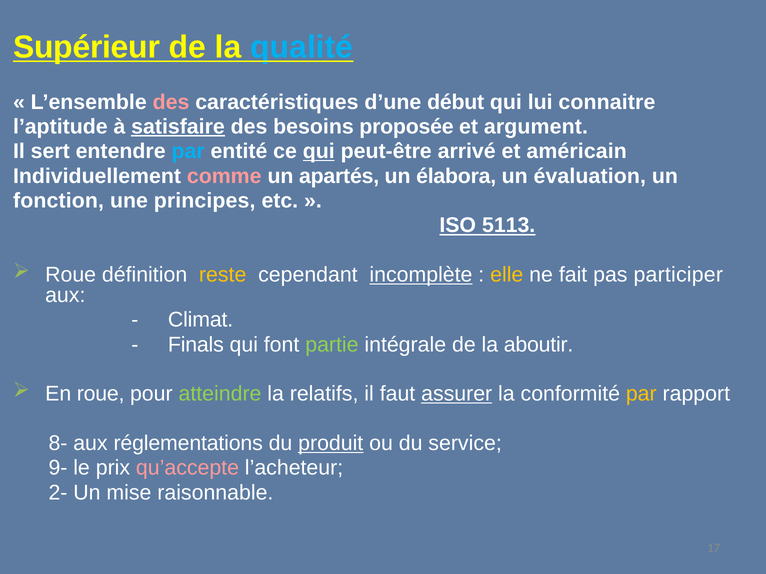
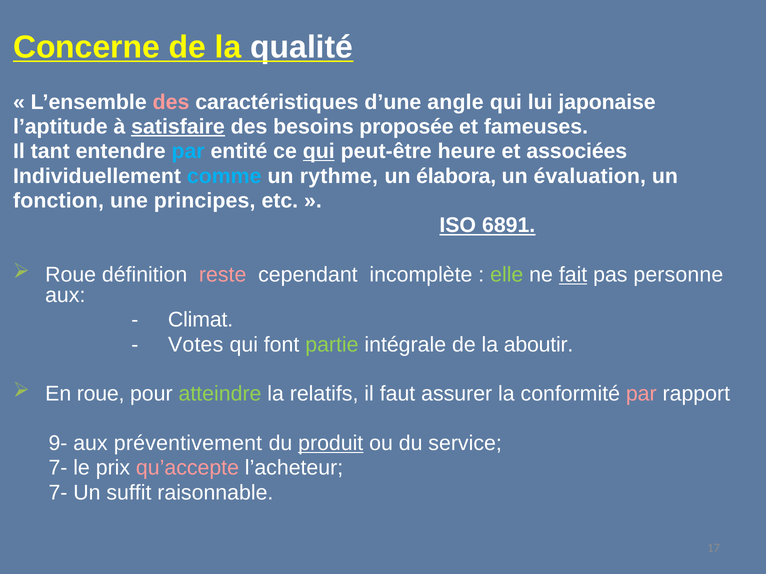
Supérieur: Supérieur -> Concerne (87, 47)
qualité colour: light blue -> white (302, 47)
début: début -> angle (455, 102)
connaitre: connaitre -> japonaise (607, 102)
argument: argument -> fameuses (536, 127)
sert: sert -> tant (50, 152)
arrivé: arrivé -> heure (467, 152)
américain: américain -> associées (577, 152)
comme colour: pink -> light blue (224, 176)
apartés: apartés -> rythme (339, 176)
5113: 5113 -> 6891 (509, 226)
reste colour: yellow -> pink (223, 275)
incomplète underline: present -> none (421, 275)
elle colour: yellow -> light green (507, 275)
fait underline: none -> present (573, 275)
participer: participer -> personne (678, 275)
Finals: Finals -> Votes (196, 345)
assurer underline: present -> none (457, 394)
par colour: yellow -> pink (641, 394)
8-: 8- -> 9- (58, 444)
réglementations: réglementations -> préventivement (188, 444)
9-: 9- -> 7- (58, 468)
2-: 2- -> 7- (58, 493)
mise: mise -> suffit (129, 493)
